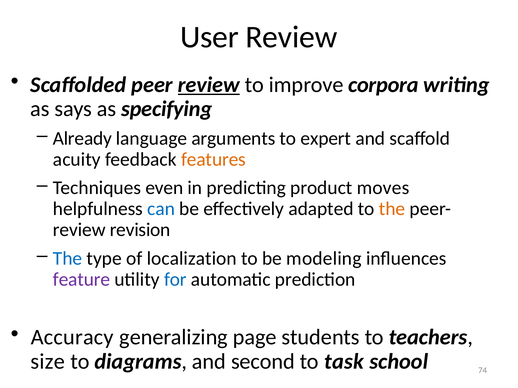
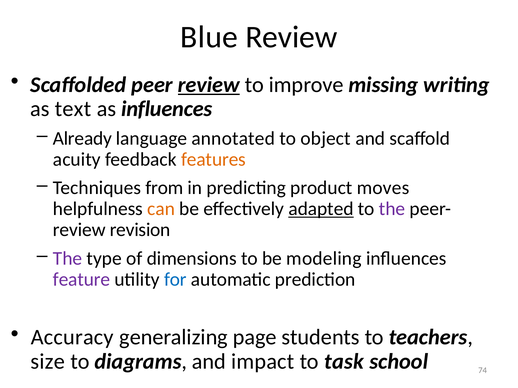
User: User -> Blue (209, 37)
corpora: corpora -> missing (383, 85)
says: says -> text (73, 109)
as specifying: specifying -> influences (167, 109)
arguments: arguments -> annotated (233, 139)
expert: expert -> object (326, 139)
even: even -> from (164, 188)
can colour: blue -> orange (161, 209)
adapted underline: none -> present (321, 209)
the colour: orange -> purple (392, 209)
The colour: blue -> purple (68, 259)
localization: localization -> dimensions (192, 259)
second: second -> impact (263, 362)
